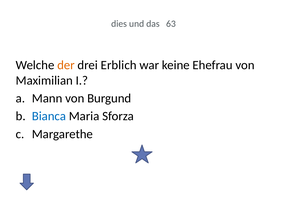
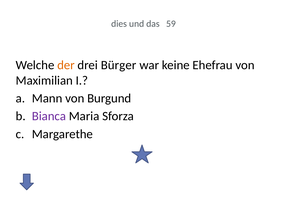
63: 63 -> 59 (171, 24)
Erblich: Erblich -> Bürger (119, 65)
Bianca colour: blue -> purple (49, 116)
